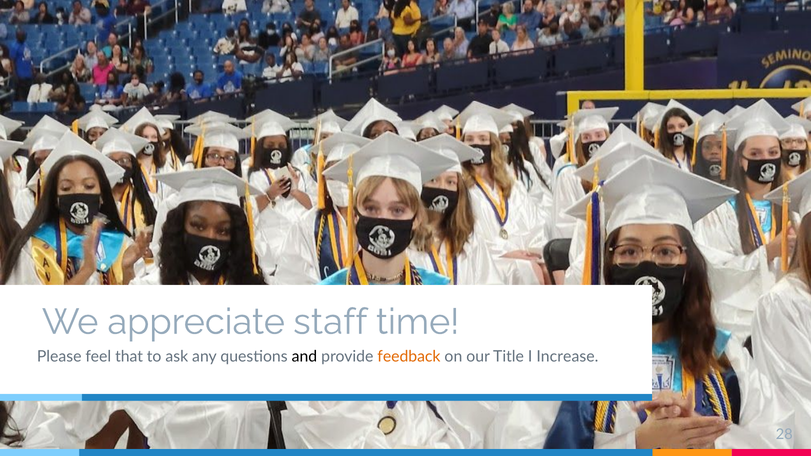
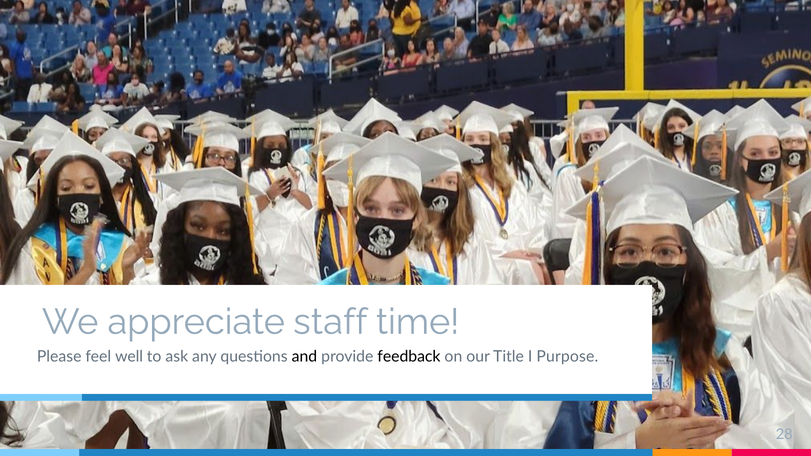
that: that -> well (129, 357)
feedback colour: orange -> black (409, 357)
Increase: Increase -> Purpose (567, 357)
